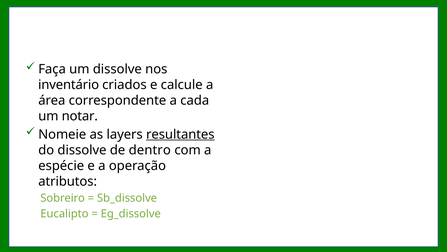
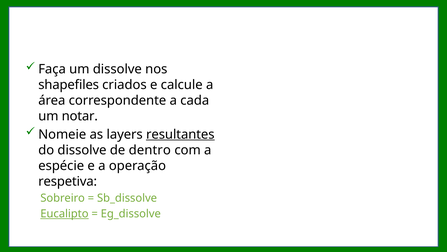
inventário: inventário -> shapefiles (69, 85)
atributos: atributos -> respetiva (68, 181)
Eucalipto underline: none -> present (64, 213)
